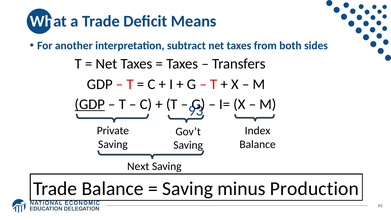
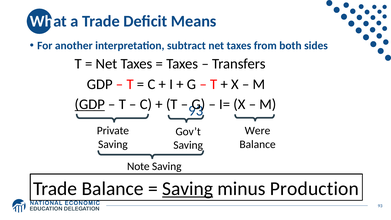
Index: Index -> Were (258, 131)
Next: Next -> Note (138, 166)
Saving underline: none -> present (188, 189)
